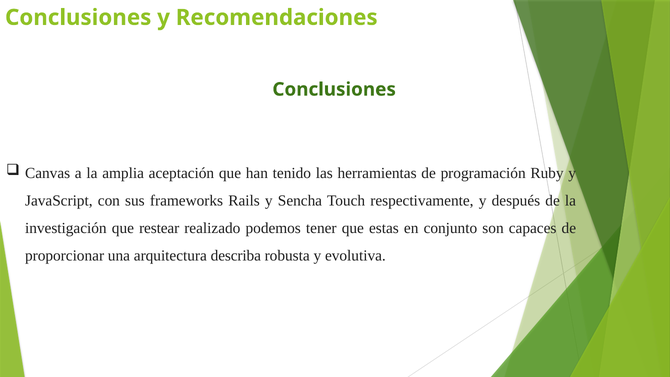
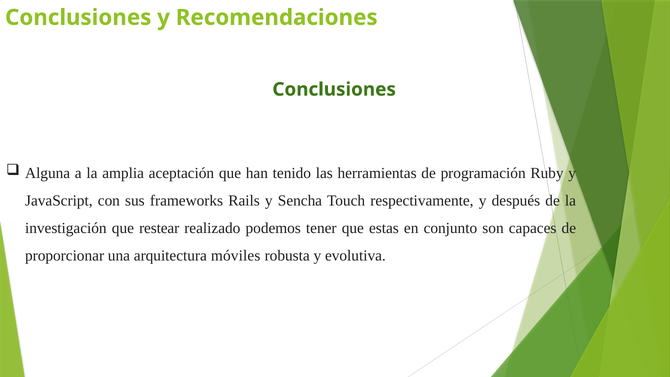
Canvas: Canvas -> Alguna (48, 173)
describa: describa -> móviles (236, 256)
